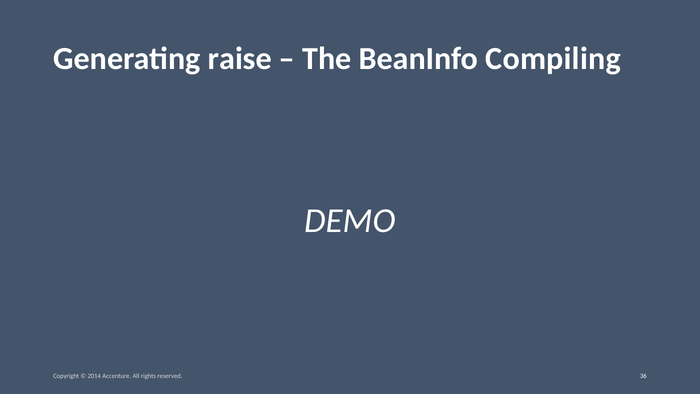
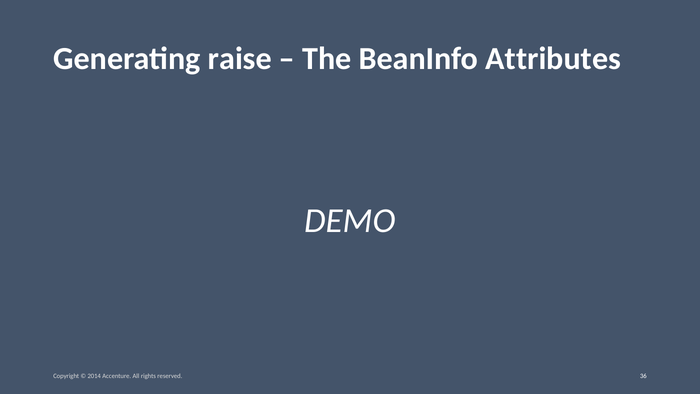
Compiling: Compiling -> Attributes (553, 59)
